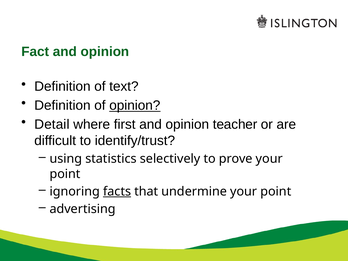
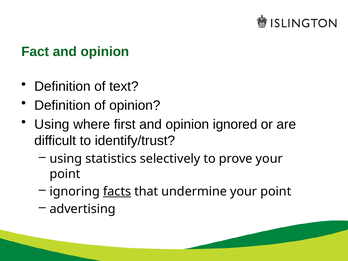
opinion underline: present -> none (135, 105)
Detail: Detail -> Using (52, 124)
teacher: teacher -> ignored (235, 124)
